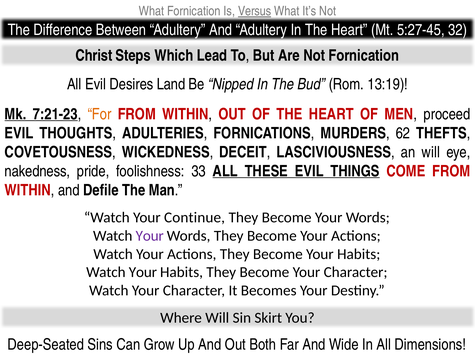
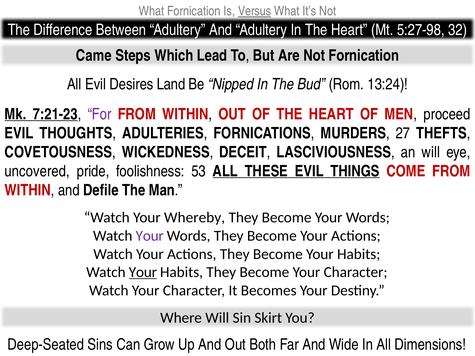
5:27-45: 5:27-45 -> 5:27-98 (421, 30)
Christ: Christ -> Came (94, 56)
13:19: 13:19 -> 13:24 (388, 84)
For colour: orange -> purple (100, 114)
62: 62 -> 27 (403, 133)
nakedness: nakedness -> uncovered (37, 171)
33: 33 -> 53 (199, 171)
Continue: Continue -> Whereby (195, 218)
Your underline: none -> present (143, 272)
